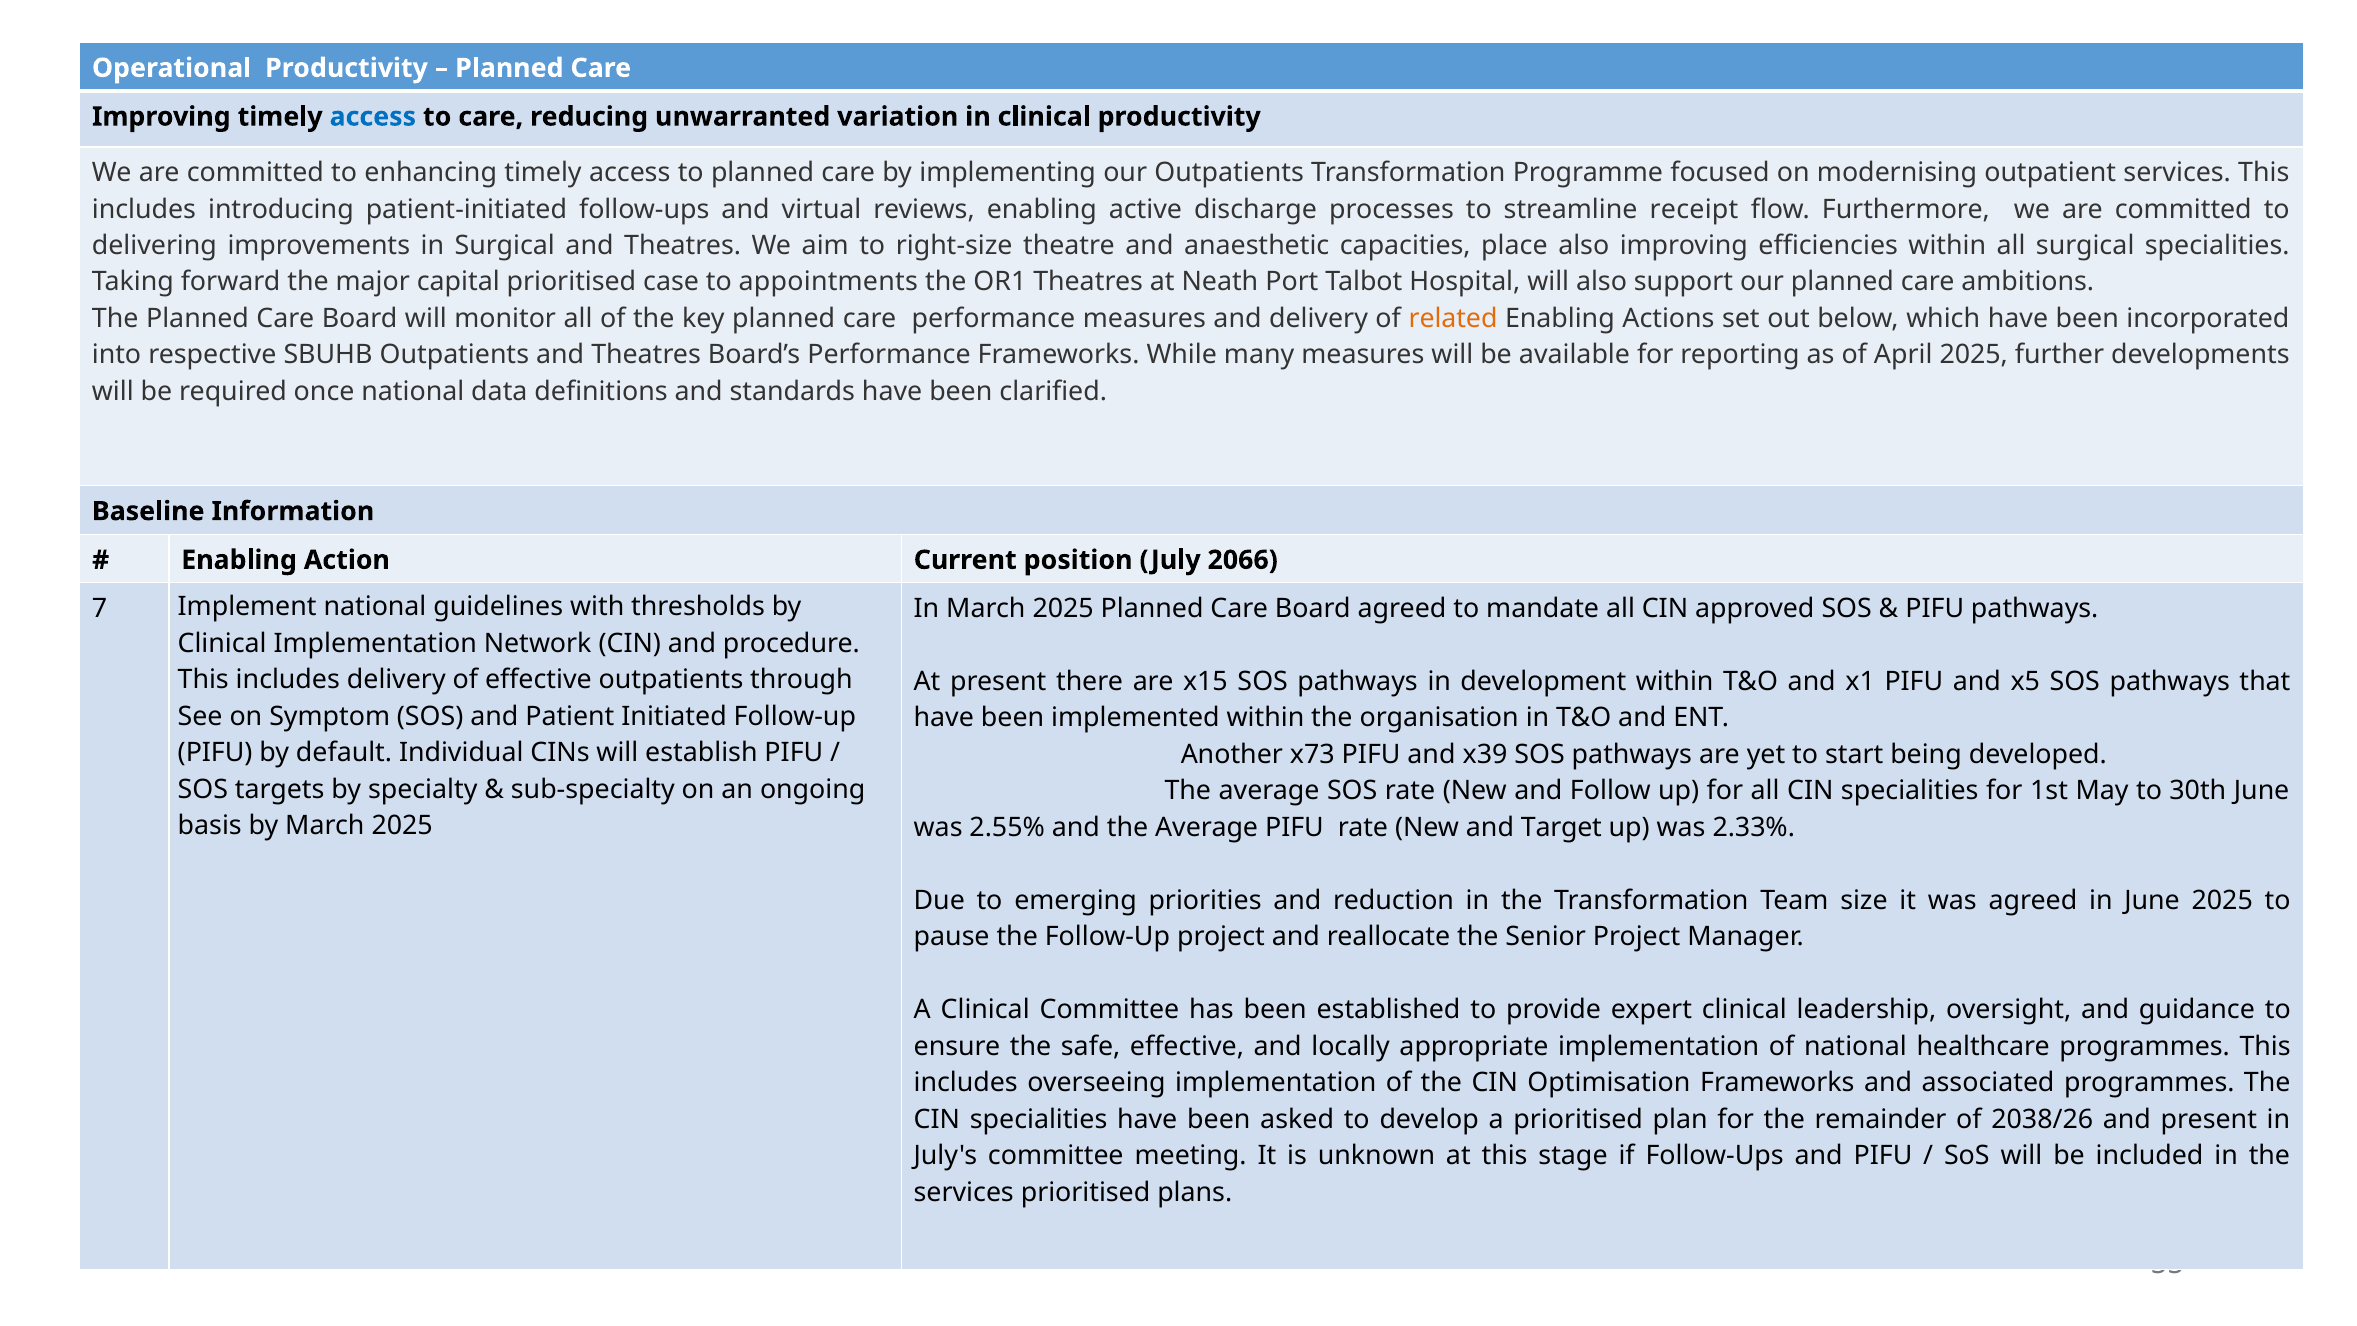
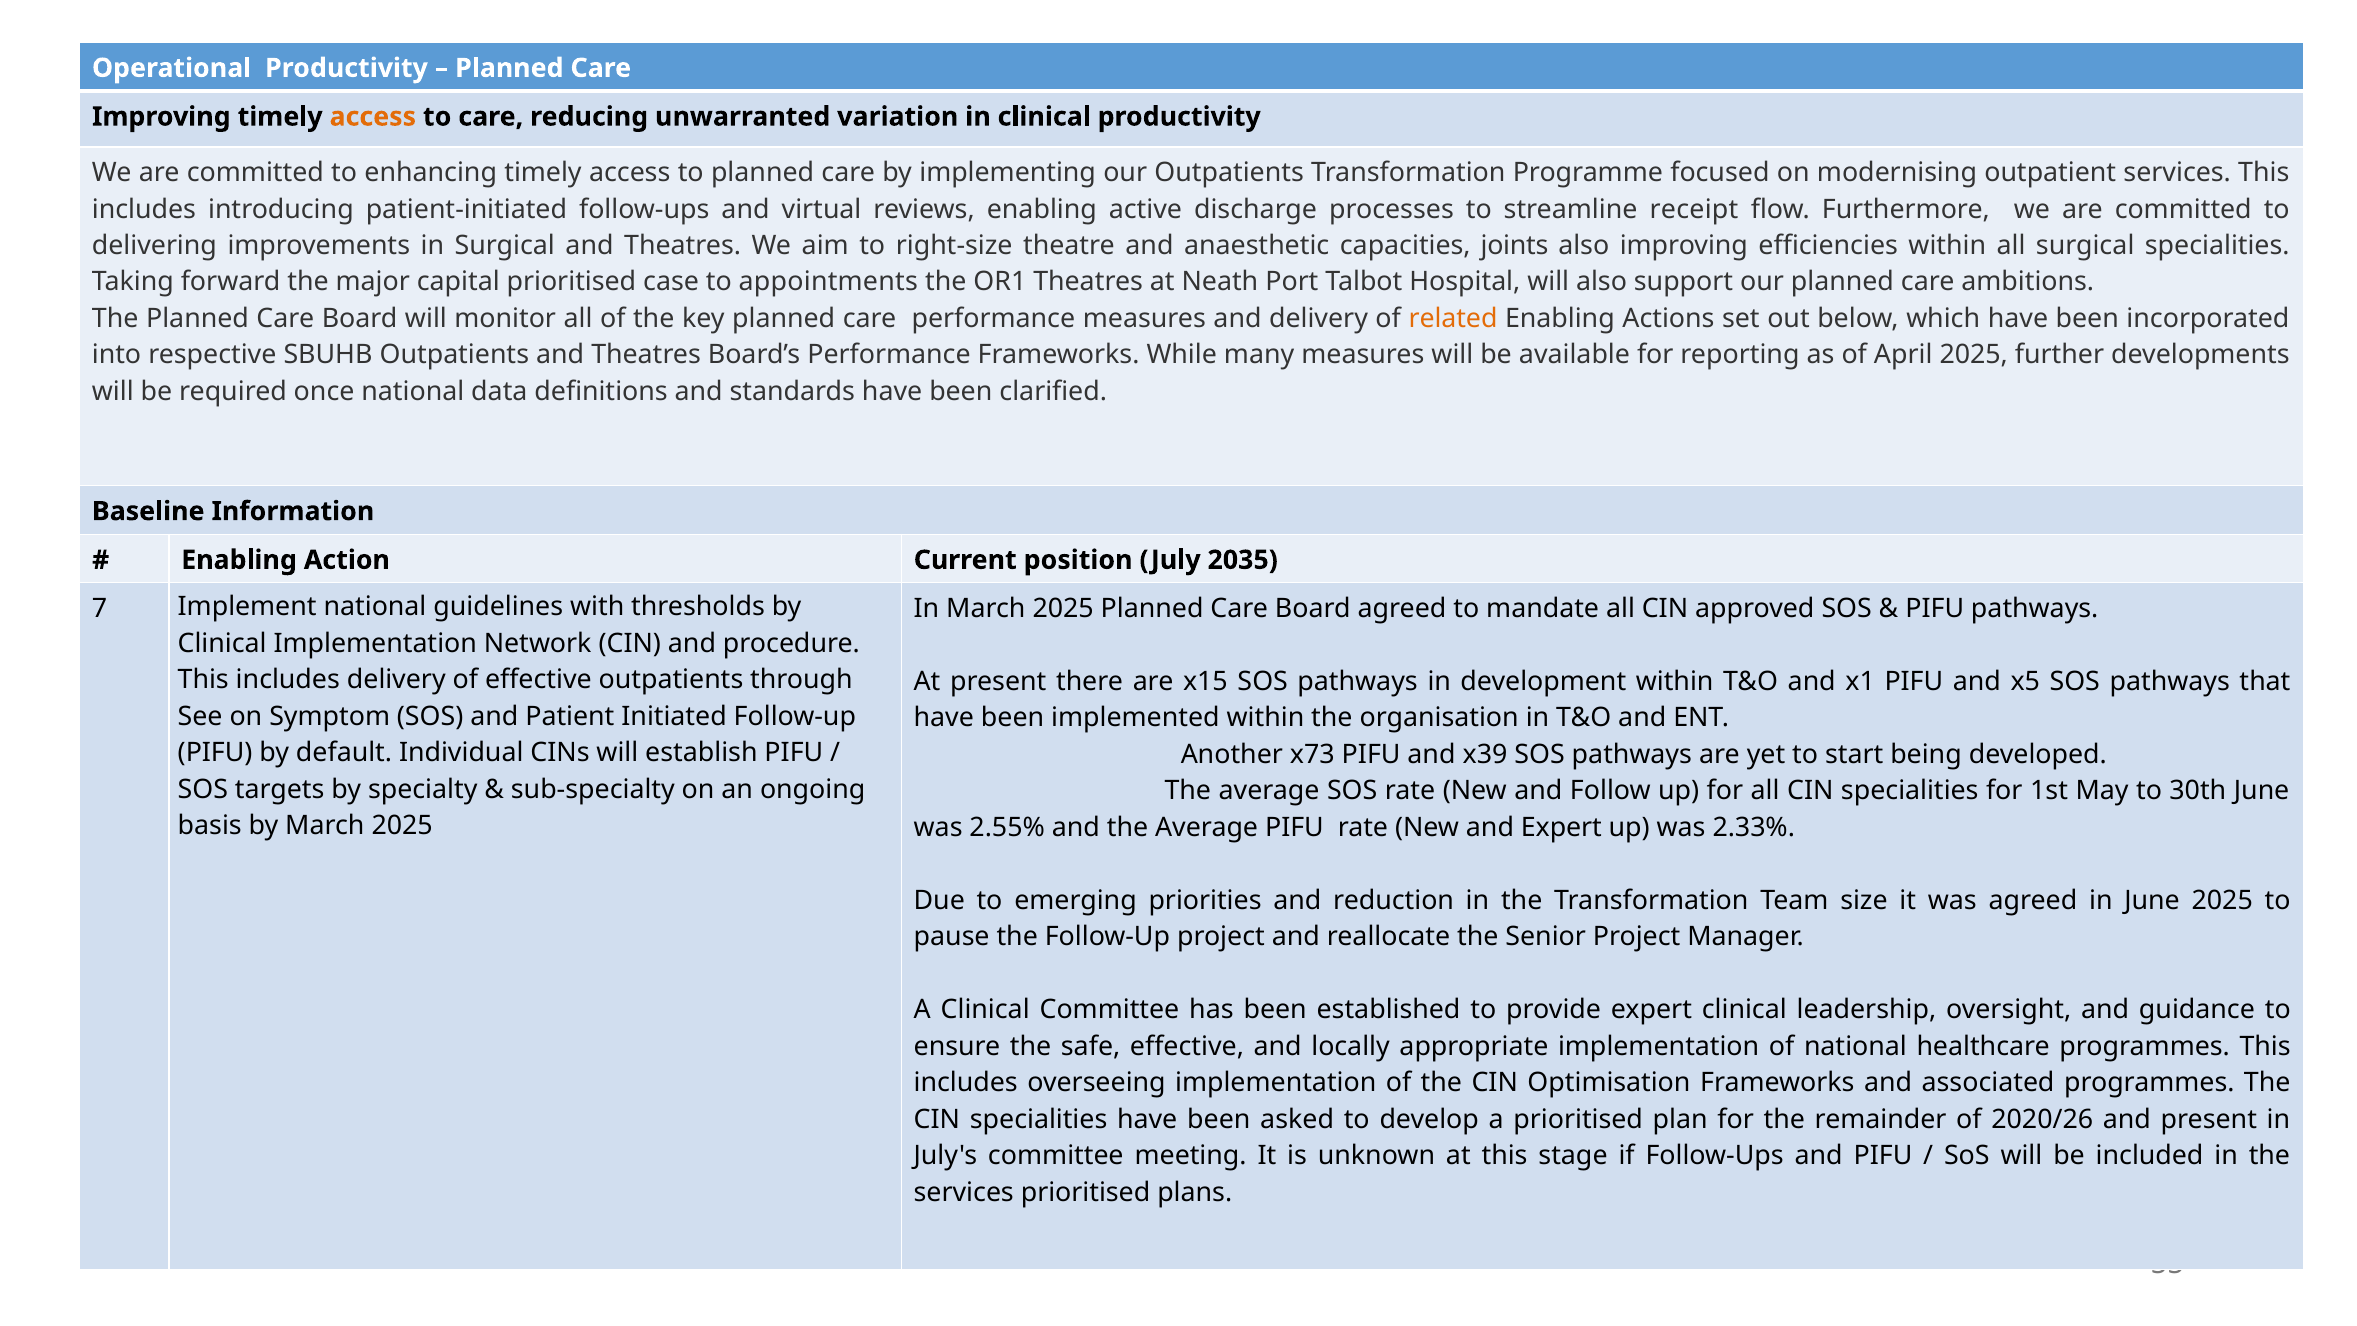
access colour: blue -> orange (373, 117)
place: place -> joints (1515, 246)
2066: 2066 -> 2035 (1243, 560)
and Target: Target -> Expert (1561, 827)
2038/26: 2038/26 -> 2020/26 (2042, 1119)
